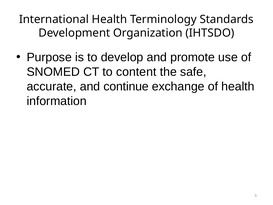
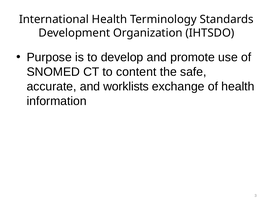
continue: continue -> worklists (126, 86)
